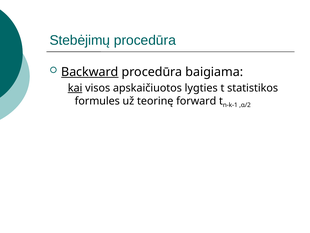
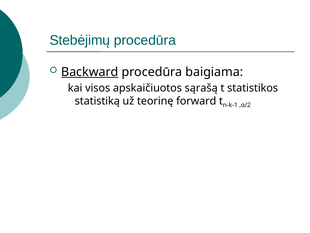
kai underline: present -> none (75, 88)
lygties: lygties -> sąrašą (201, 88)
formules: formules -> statistiką (97, 101)
